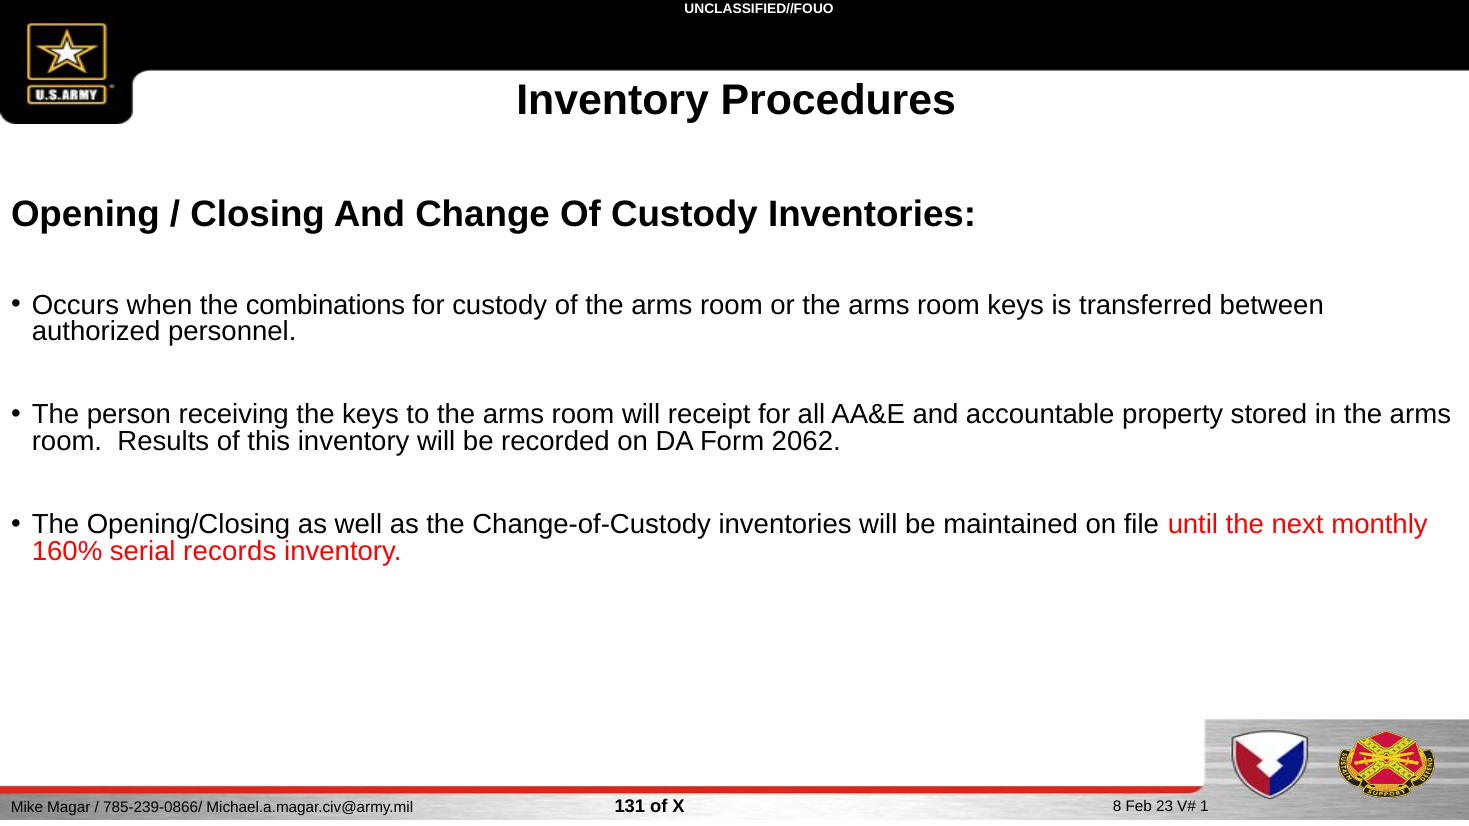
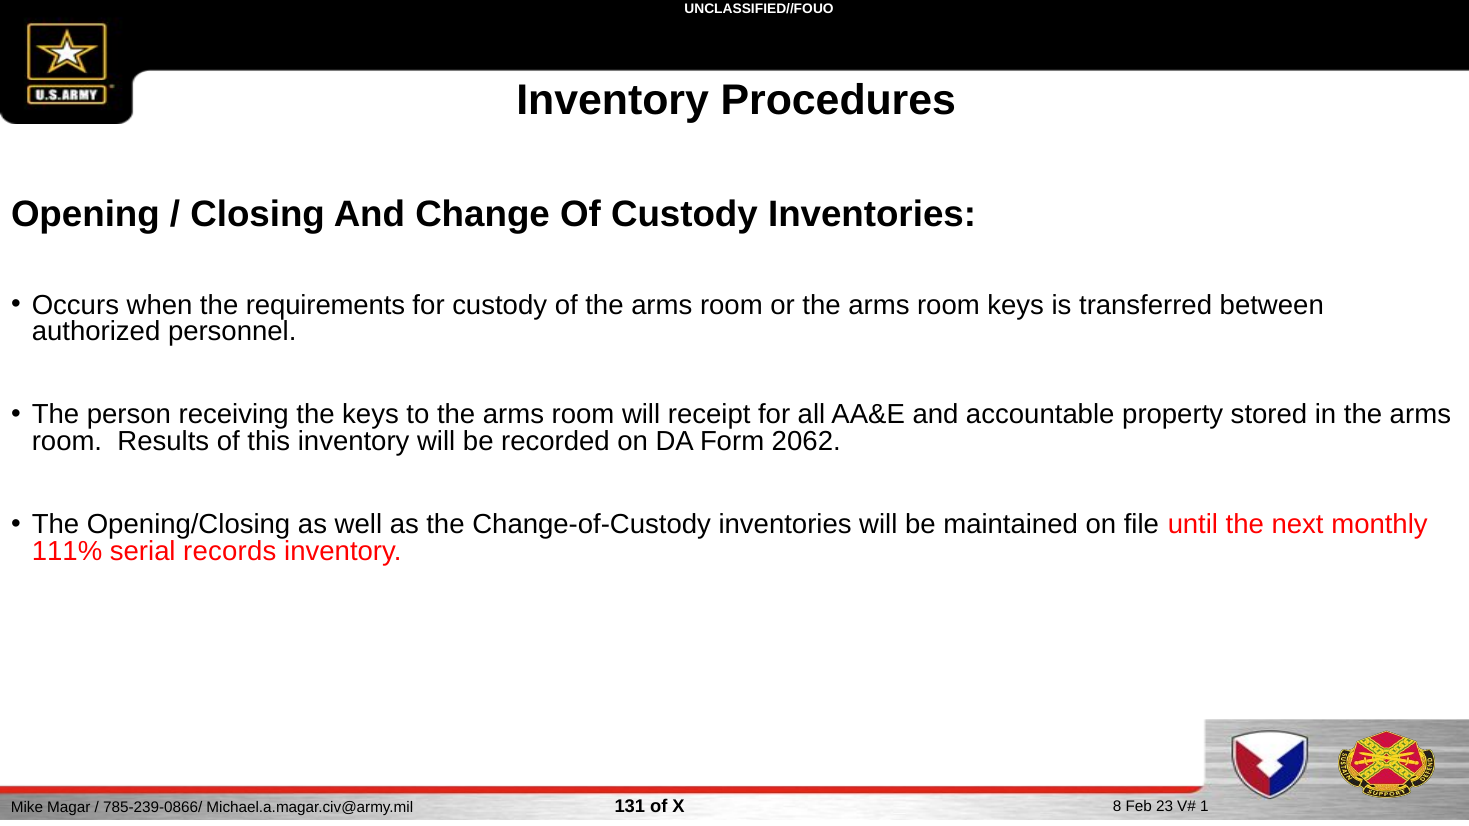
combinations: combinations -> requirements (326, 305)
160%: 160% -> 111% (67, 551)
